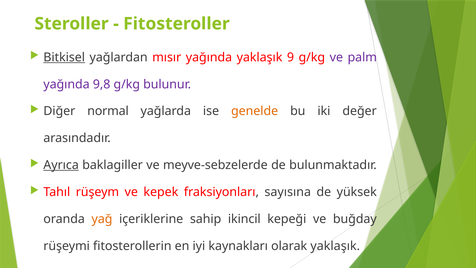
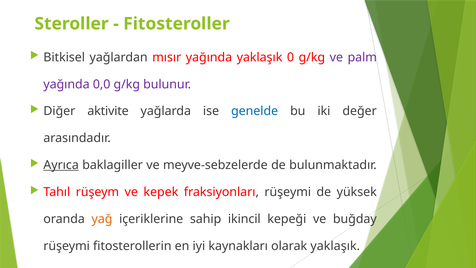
Bitkisel underline: present -> none (64, 57)
9: 9 -> 0 (290, 57)
9,8: 9,8 -> 0,0 (102, 84)
normal: normal -> aktivite (108, 111)
genelde colour: orange -> blue (255, 111)
fraksiyonları sayısına: sayısına -> rüşeymi (288, 192)
